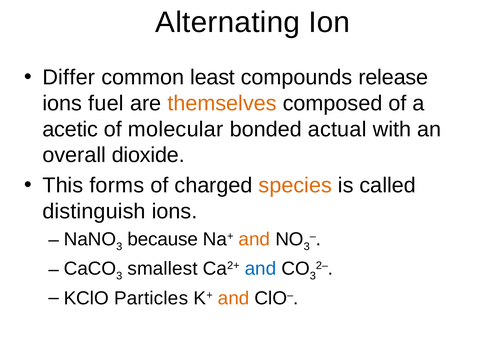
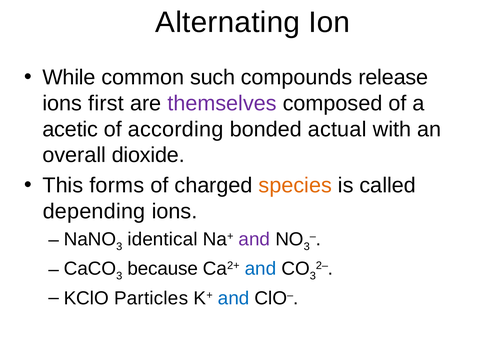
Differ: Differ -> While (69, 78)
least: least -> such (213, 78)
fuel: fuel -> first (106, 104)
themselves colour: orange -> purple (222, 104)
molecular: molecular -> according (176, 129)
distinguish: distinguish -> depending (94, 212)
because: because -> identical (163, 239)
and colour: orange -> purple (254, 239)
smallest: smallest -> because (163, 269)
and colour: orange -> blue (234, 299)
